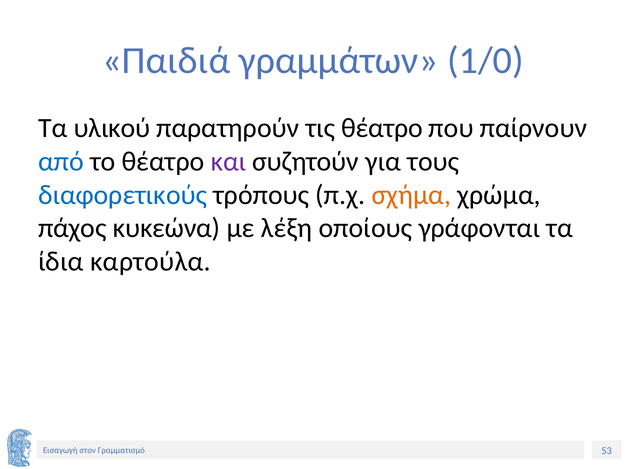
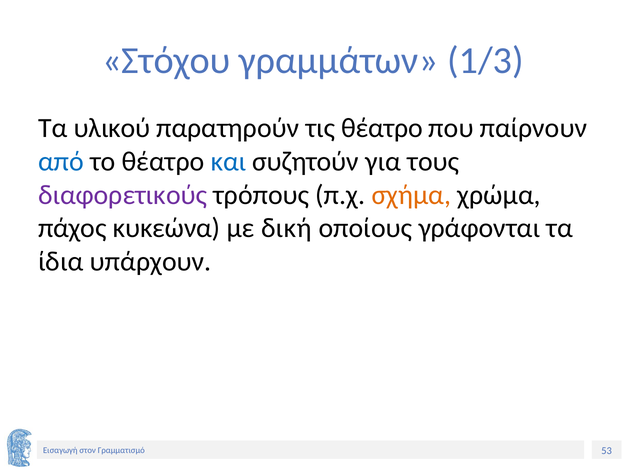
Παιδιά: Παιδιά -> Στόχου (166, 61)
1/0: 1/0 -> 1/3 (485, 61)
και colour: purple -> blue (228, 162)
διαφορετικούς colour: blue -> purple (123, 195)
λέξη: λέξη -> δική (286, 229)
καρτούλα: καρτούλα -> υπάρχουν (151, 262)
